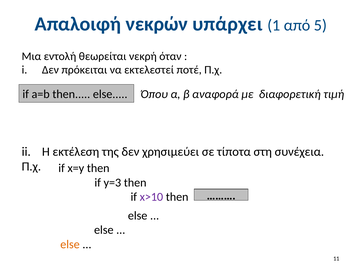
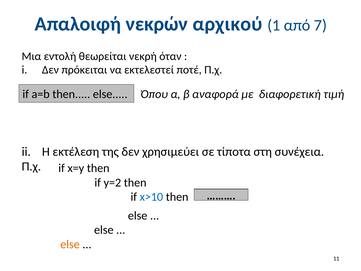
υπάρχει: υπάρχει -> αρχικού (227, 24)
5: 5 -> 7 (320, 25)
y=3: y=3 -> y=2 (112, 182)
x>10 colour: purple -> blue (151, 197)
